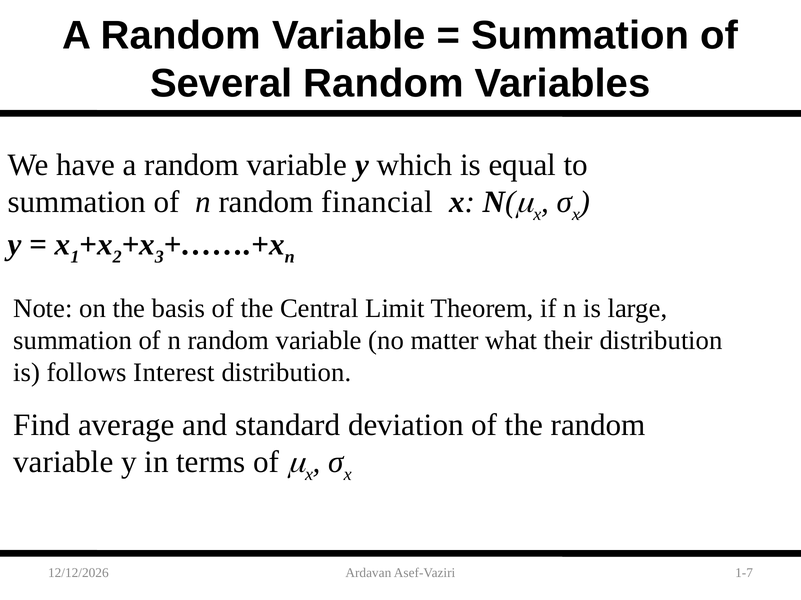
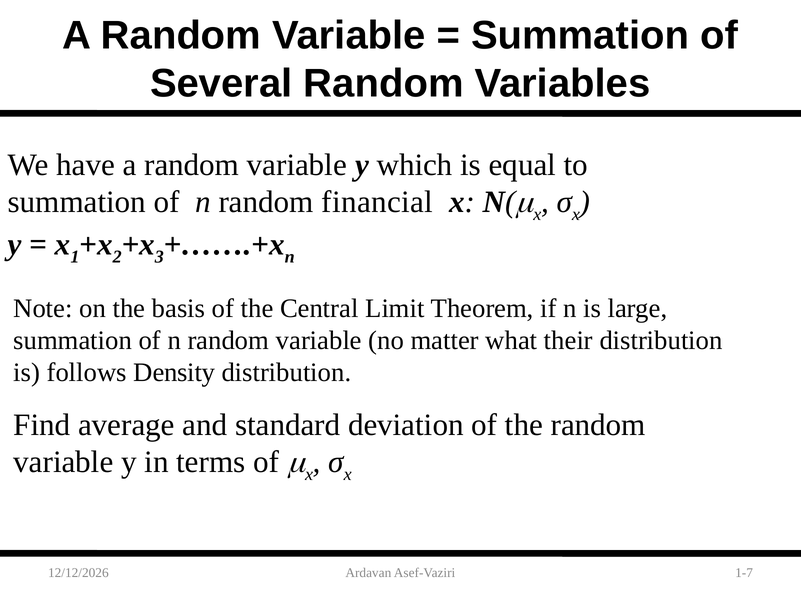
Interest: Interest -> Density (174, 373)
